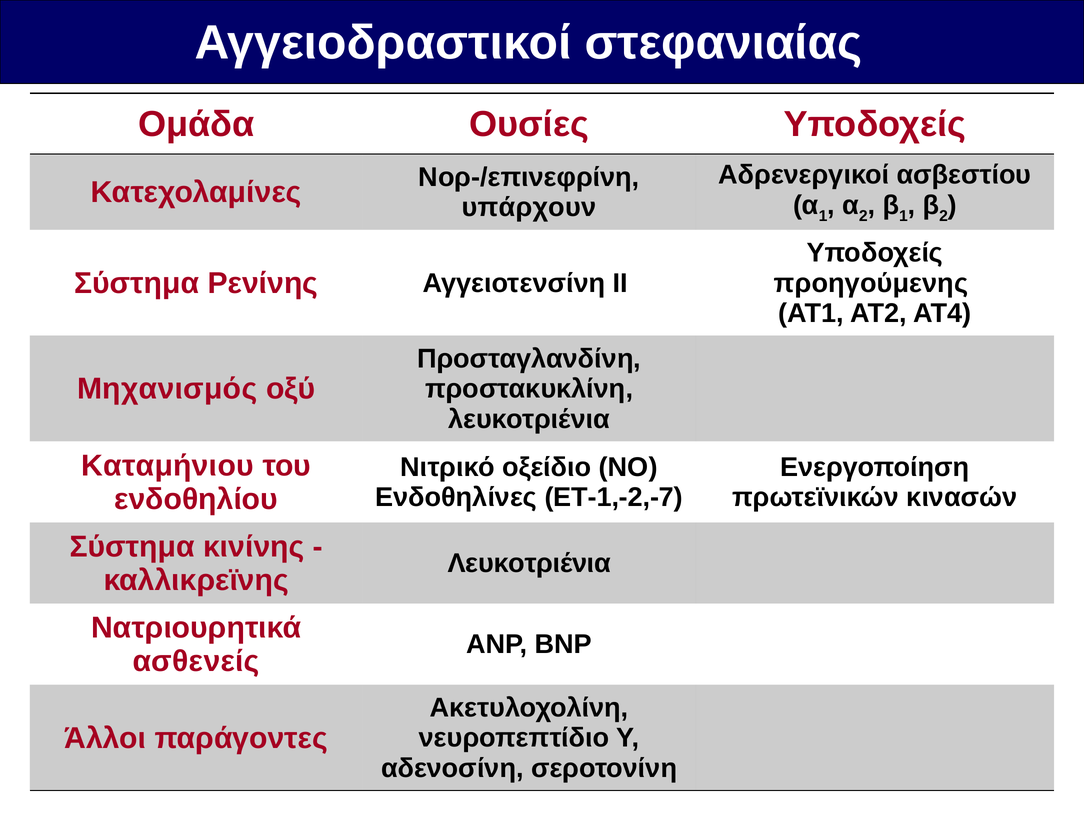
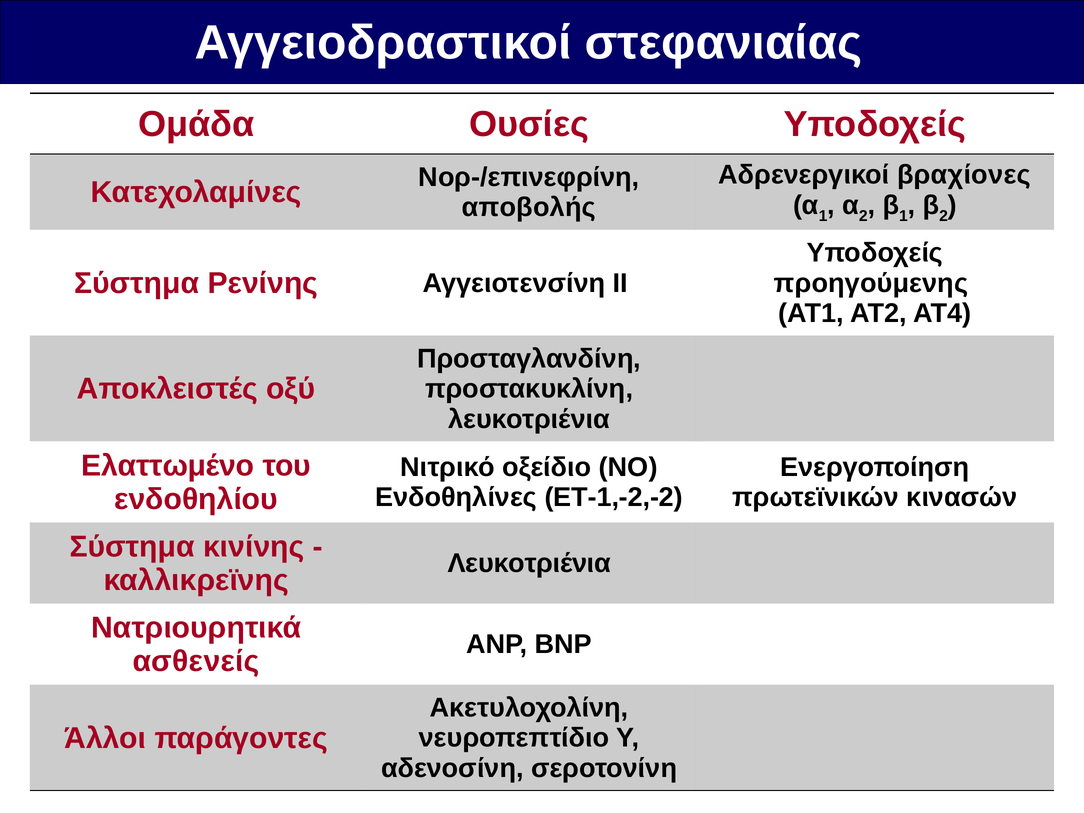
ασβεστίου: ασβεστίου -> βραχίονες (964, 175)
υπάρχουν: υπάρχουν -> αποβολής (529, 207)
Μηχανισμός: Μηχανισμός -> Αποκλειστές (167, 389)
Καταμήνιου: Καταμήνιου -> Ελαττωμένο (168, 466)
ΕΤ-1,-2,-7: ΕΤ-1,-2,-7 -> ΕΤ-1,-2,-2 (614, 498)
